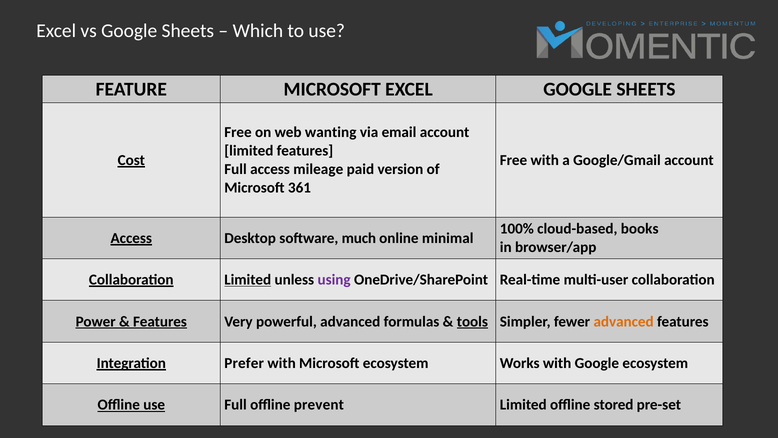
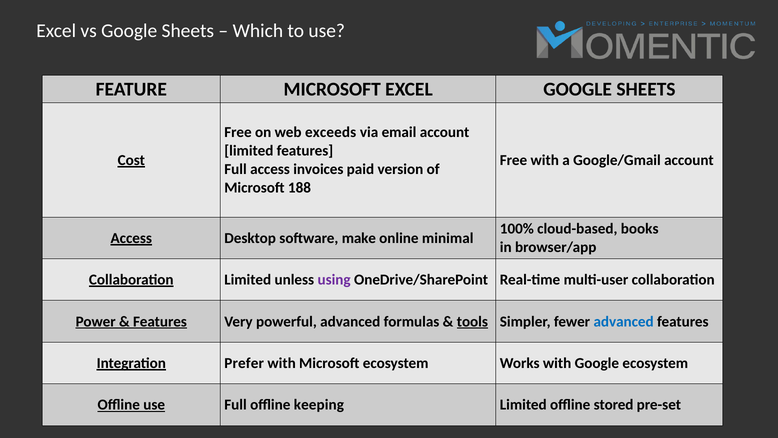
wanting: wanting -> exceeds (331, 132)
mileage: mileage -> invoices (318, 169)
361: 361 -> 188 (299, 188)
much: much -> make (359, 238)
Limited underline: present -> none (248, 280)
advanced colour: orange -> blue (624, 321)
prevent: prevent -> keeping (319, 405)
